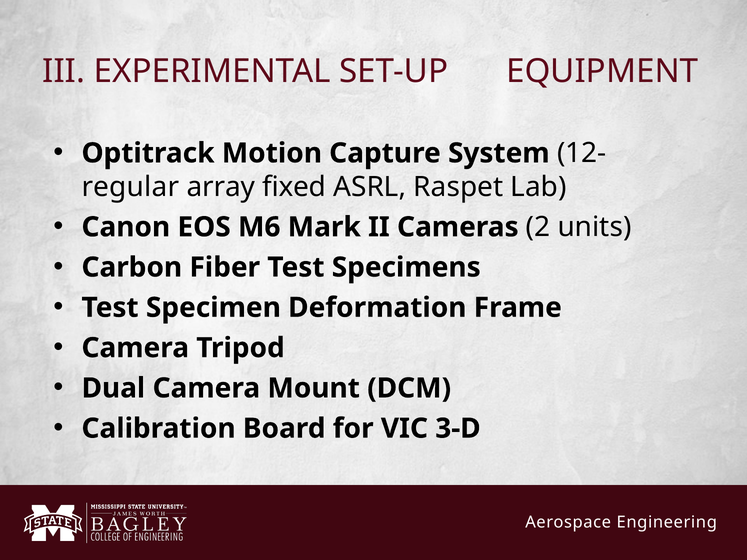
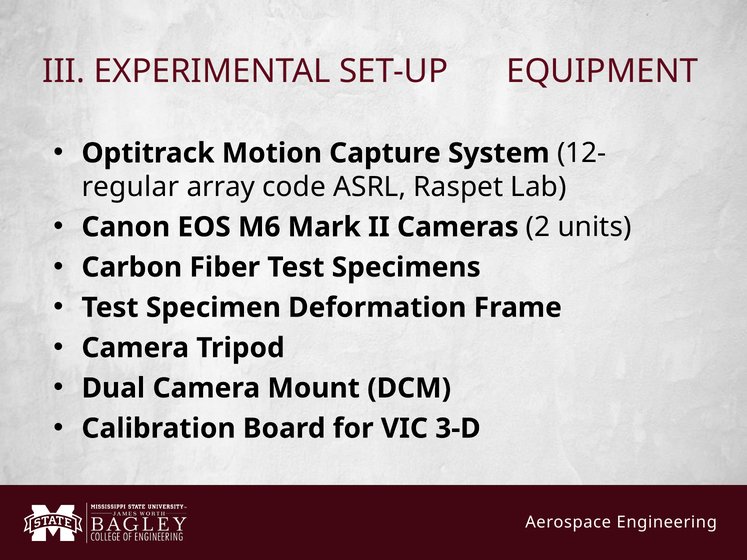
fixed: fixed -> code (294, 187)
